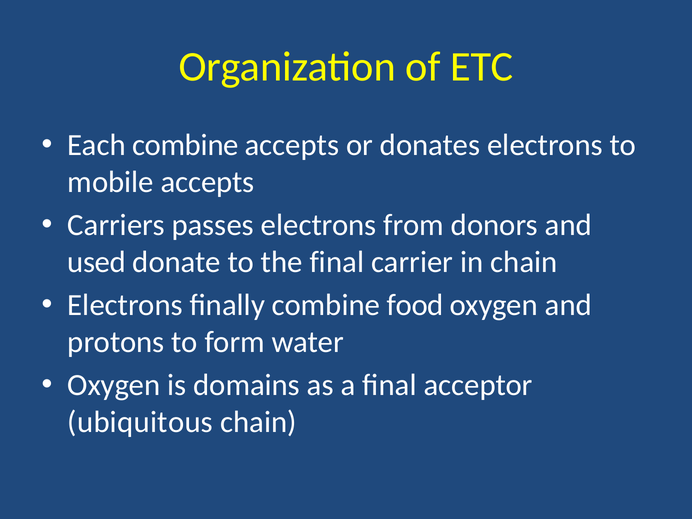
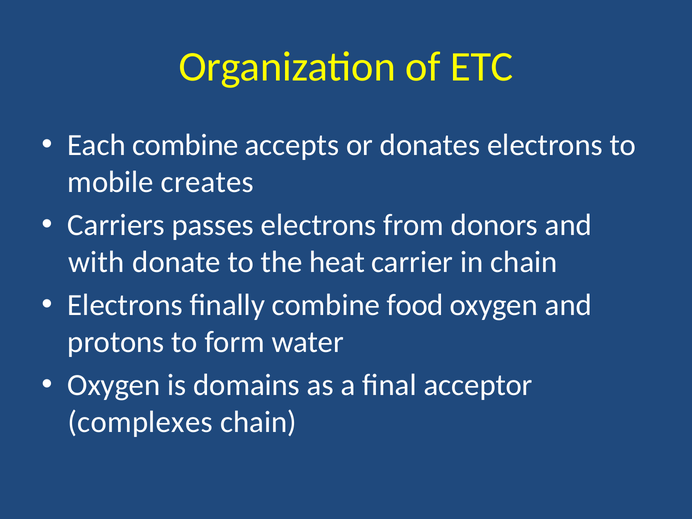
mobile accepts: accepts -> creates (207, 182)
used: used -> with (96, 262)
the final: final -> heat (337, 262)
ubiquitous: ubiquitous -> complexes (140, 422)
